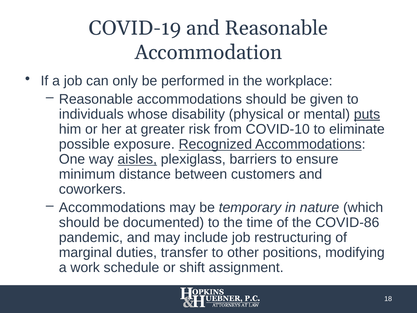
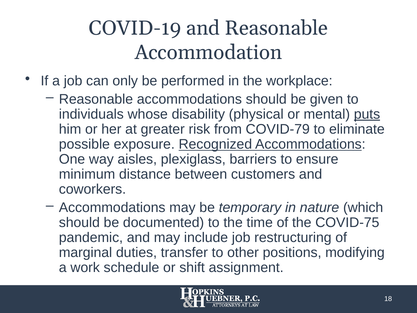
COVID-10: COVID-10 -> COVID-79 (278, 129)
aisles underline: present -> none (137, 159)
COVID-86: COVID-86 -> COVID-75 (347, 222)
